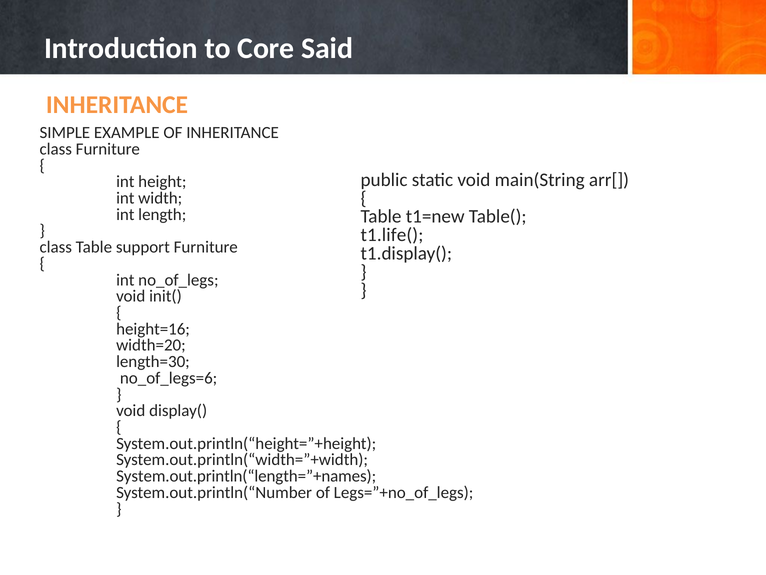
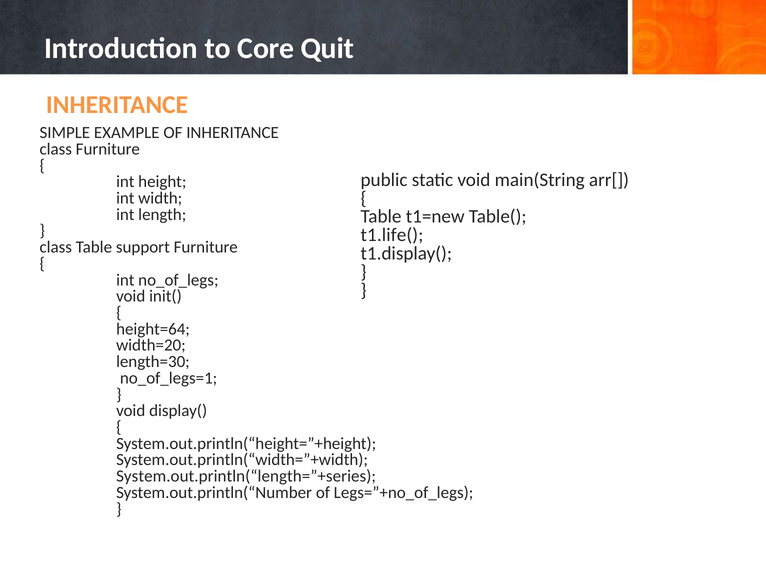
Said: Said -> Quit (327, 48)
height=16: height=16 -> height=64 (153, 329)
no_of_legs=6: no_of_legs=6 -> no_of_legs=1 (169, 378)
System.out.println(“length=”+names: System.out.println(“length=”+names -> System.out.println(“length=”+series (246, 476)
